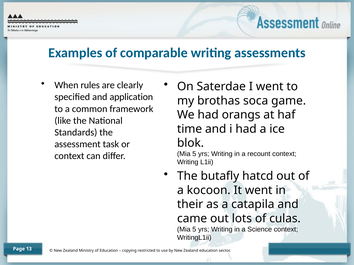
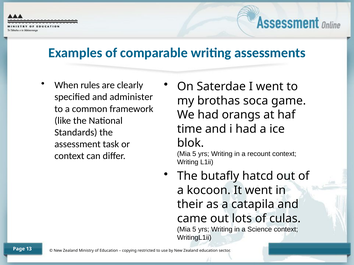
application: application -> administer (131, 97)
